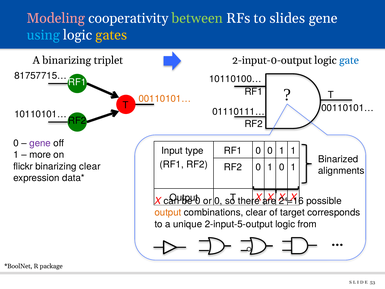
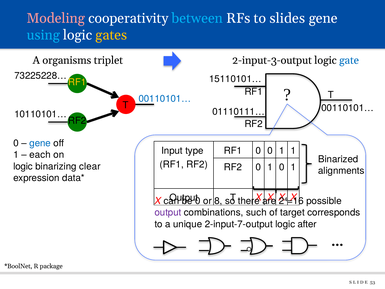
between colour: light green -> light blue (197, 18)
A binarizing: binarizing -> organisms (67, 60)
2-input-0-output: 2-input-0-output -> 2-input-3-output (272, 60)
81757715…: 81757715… -> 73225228… (41, 76)
10110100…: 10110100… -> 15110101… (235, 79)
RF1 colour: white -> yellow (77, 82)
00110101… colour: orange -> blue (165, 99)
gene colour: purple -> blue (40, 143)
more: more -> each (40, 155)
flickr: flickr -> logic (23, 166)
or 0: 0 -> 8 (218, 201)
output colour: orange -> purple (168, 212)
combinations clear: clear -> such (256, 212)
2-input-5-output: 2-input-5-output -> 2-input-7-output (239, 224)
from: from -> after (307, 224)
